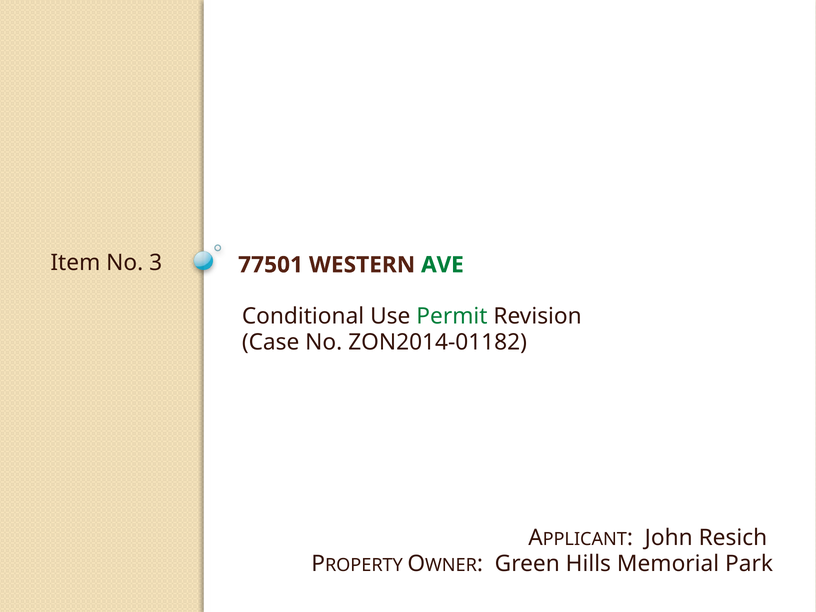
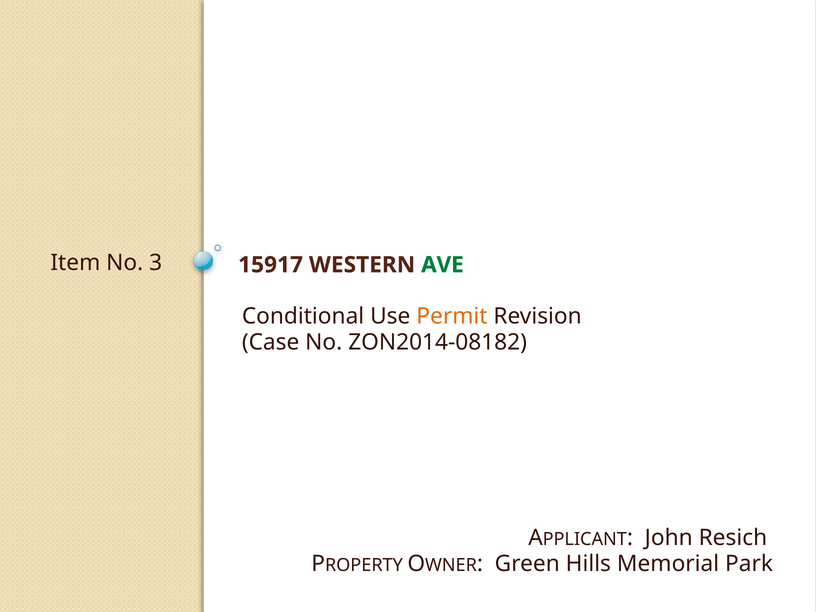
77501: 77501 -> 15917 (271, 265)
Permit colour: green -> orange (452, 316)
ZON2014-01182: ZON2014-01182 -> ZON2014-08182 (438, 342)
